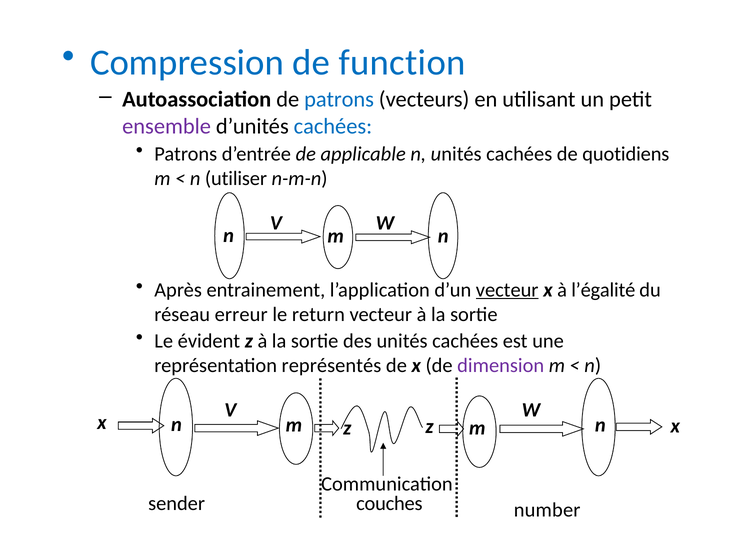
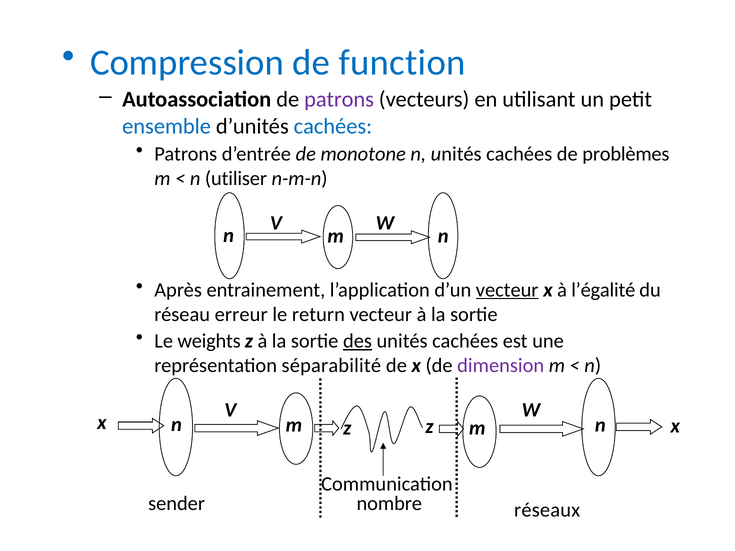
patrons colour: blue -> purple (339, 100)
ensemble colour: purple -> blue (167, 126)
applicable: applicable -> monotone (363, 154)
quotidiens: quotidiens -> problèmes (626, 154)
évident: évident -> weights (209, 341)
des underline: none -> present (357, 341)
représentés: représentés -> séparabilité (331, 366)
couches: couches -> nombre (389, 504)
number: number -> réseaux (547, 510)
